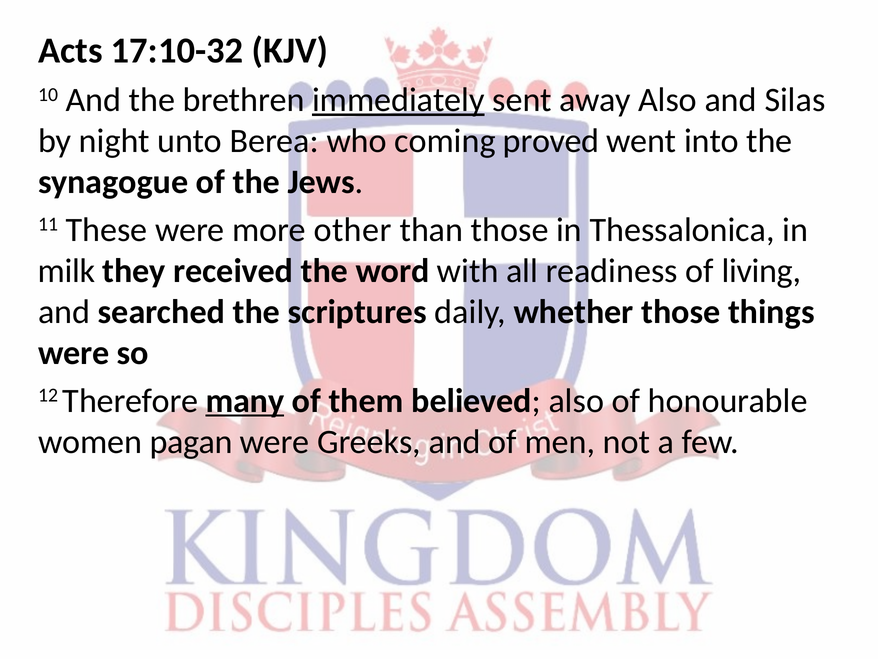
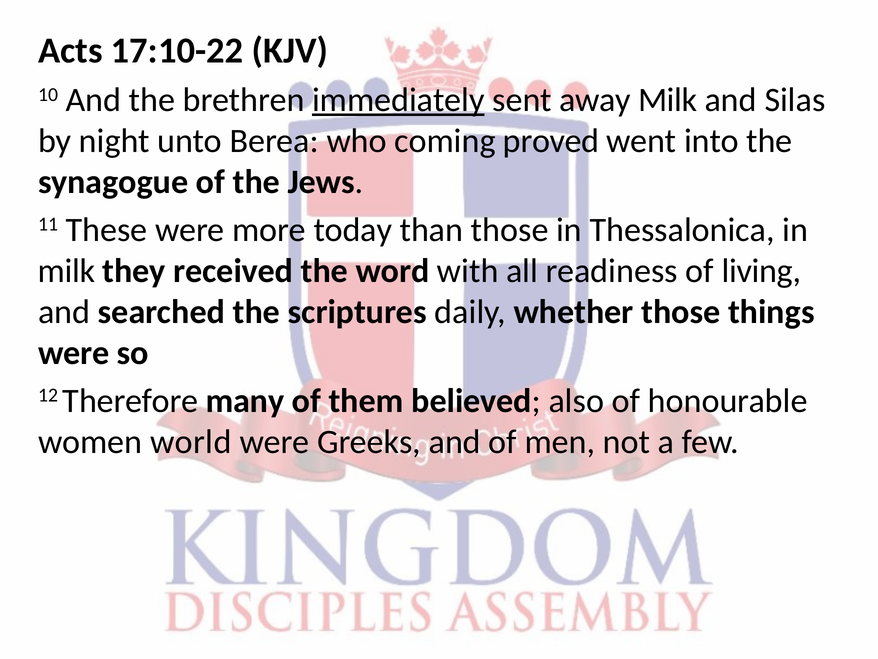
17:10-32: 17:10-32 -> 17:10-22 (177, 51)
away Also: Also -> Milk (668, 100)
other: other -> today (353, 230)
many underline: present -> none (245, 401)
pagan: pagan -> world (191, 442)
